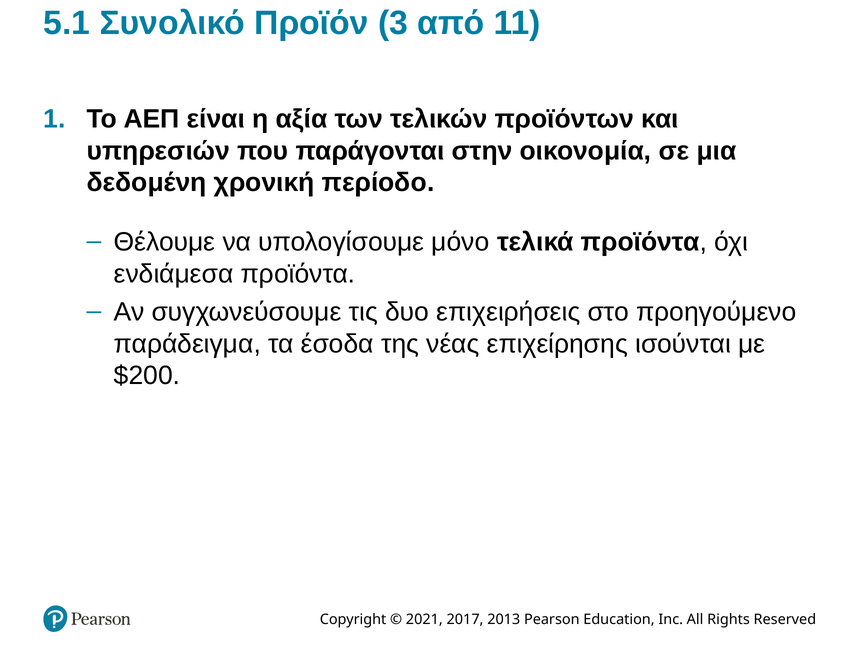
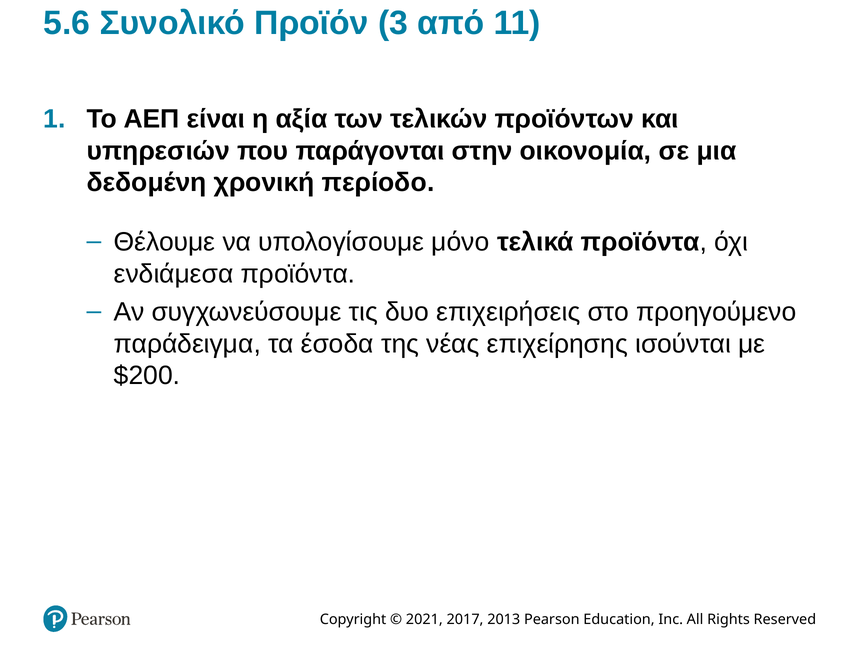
5.1: 5.1 -> 5.6 (67, 23)
